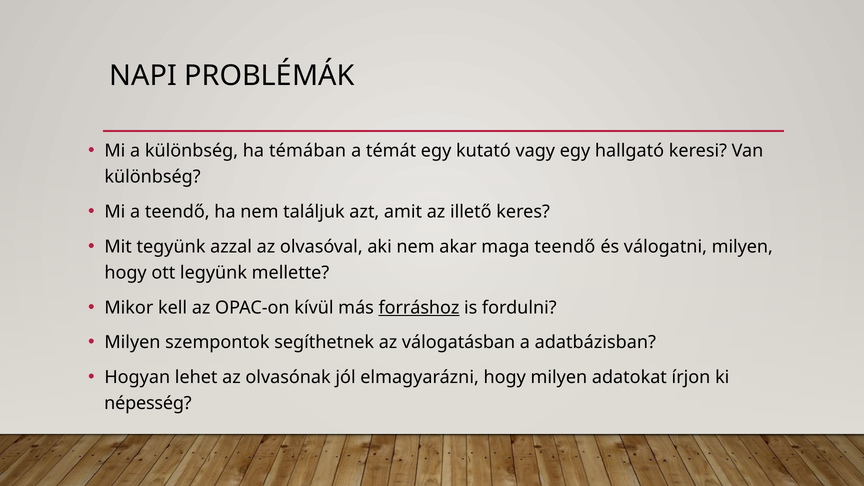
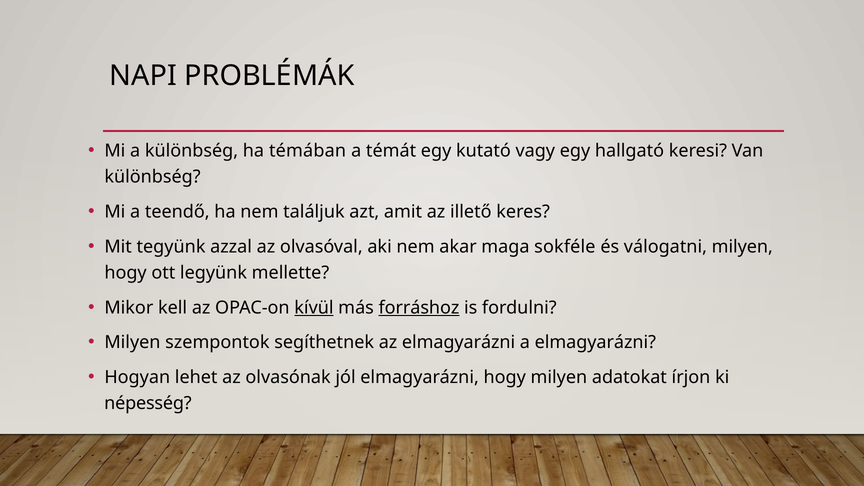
maga teendő: teendő -> sokféle (565, 247)
kívül underline: none -> present (314, 308)
az válogatásban: válogatásban -> elmagyarázni (459, 343)
a adatbázisban: adatbázisban -> elmagyarázni (595, 343)
